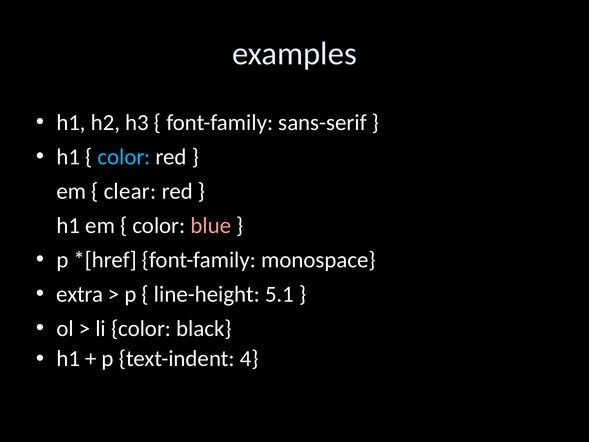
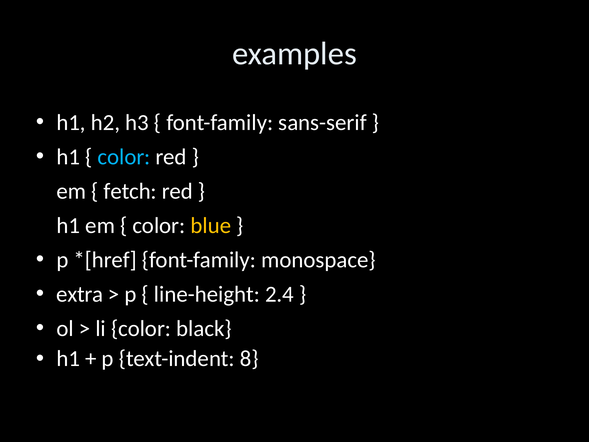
clear: clear -> fetch (130, 191)
blue colour: pink -> yellow (211, 225)
5.1: 5.1 -> 2.4 (279, 294)
4: 4 -> 8 (249, 359)
